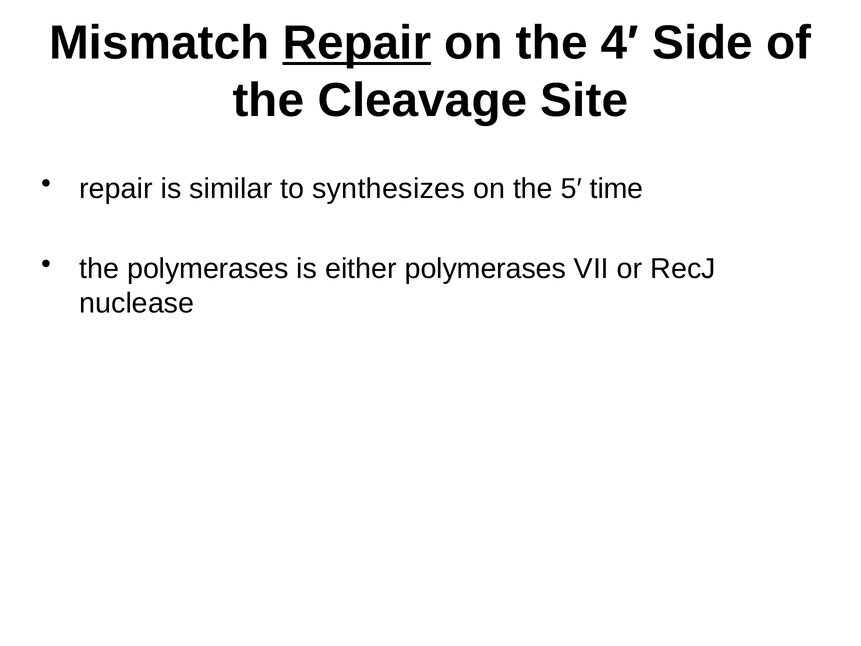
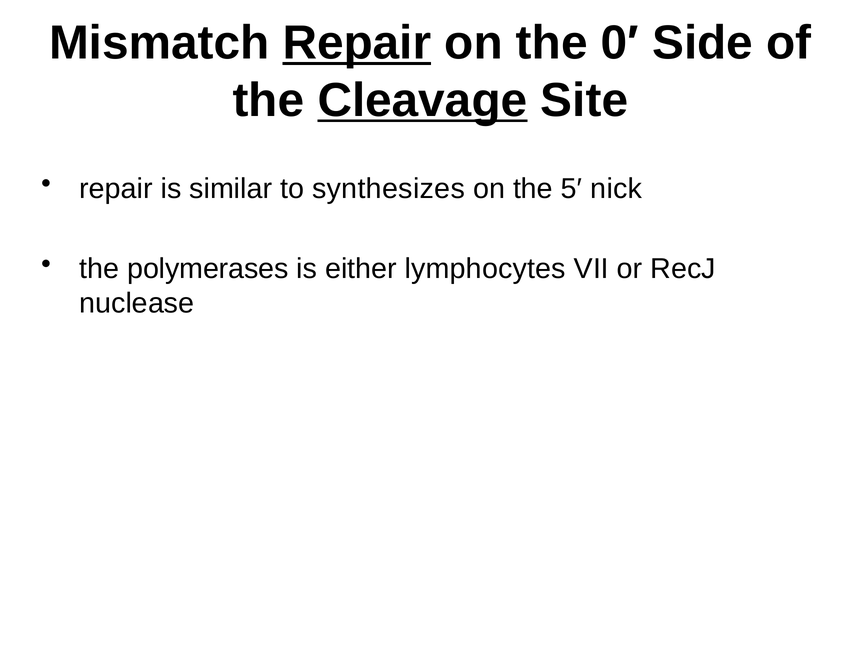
4′: 4′ -> 0′ (620, 43)
Cleavage underline: none -> present (422, 100)
time: time -> nick (616, 189)
either polymerases: polymerases -> lymphocytes (485, 269)
